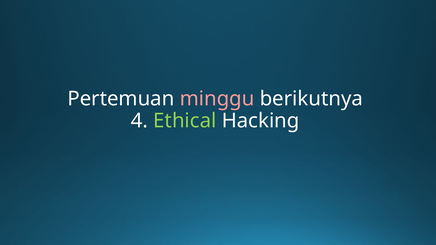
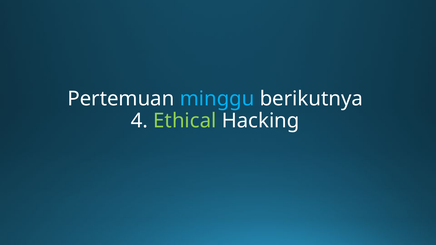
minggu colour: pink -> light blue (217, 99)
